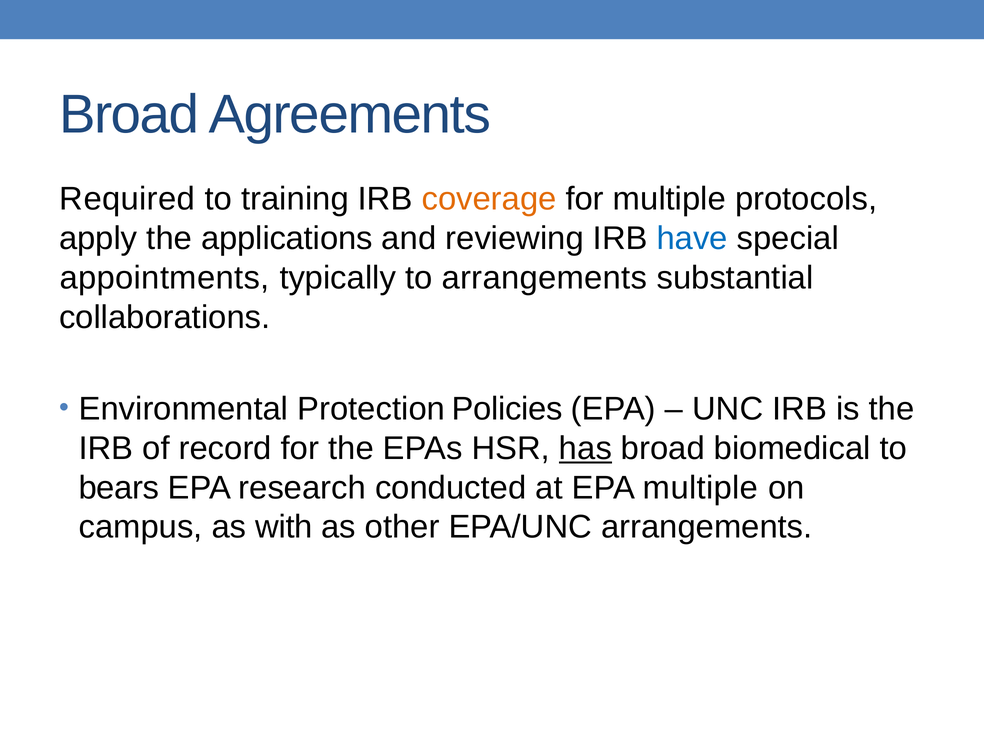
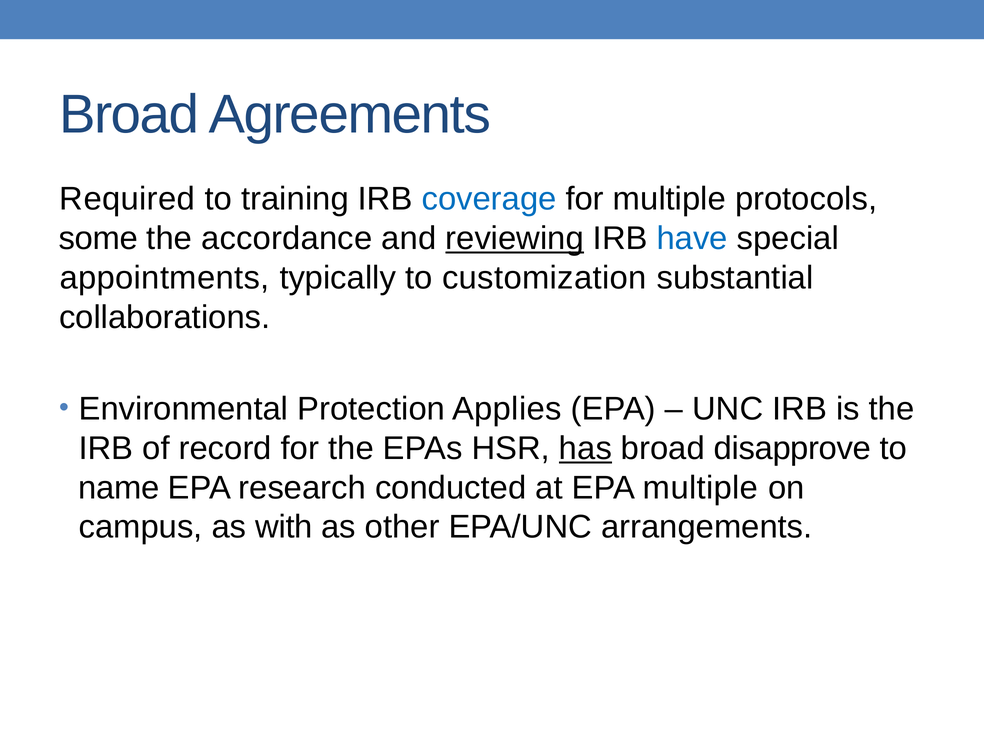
coverage colour: orange -> blue (489, 199)
apply: apply -> some (98, 238)
applications: applications -> accordance (287, 238)
reviewing underline: none -> present (515, 238)
to arrangements: arrangements -> customization (544, 278)
Policies: Policies -> Applies (507, 409)
biomedical: biomedical -> disapprove (792, 448)
bears: bears -> name (119, 488)
